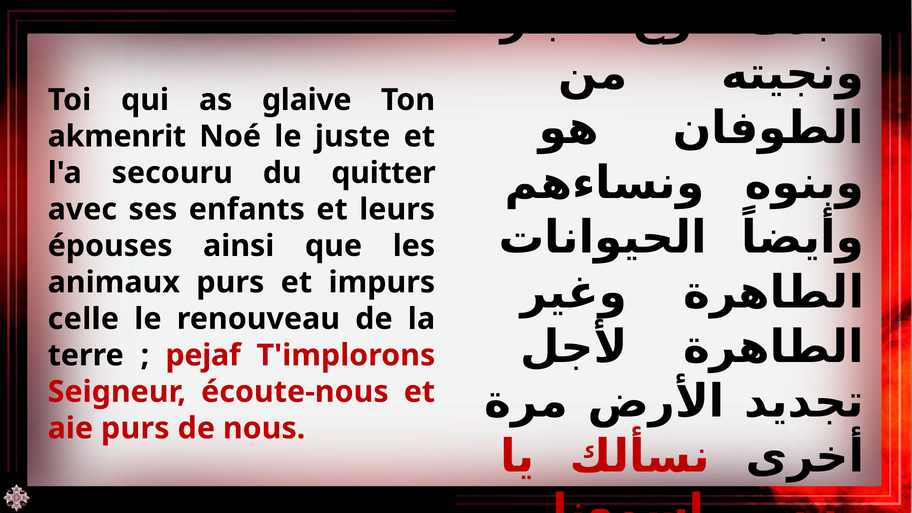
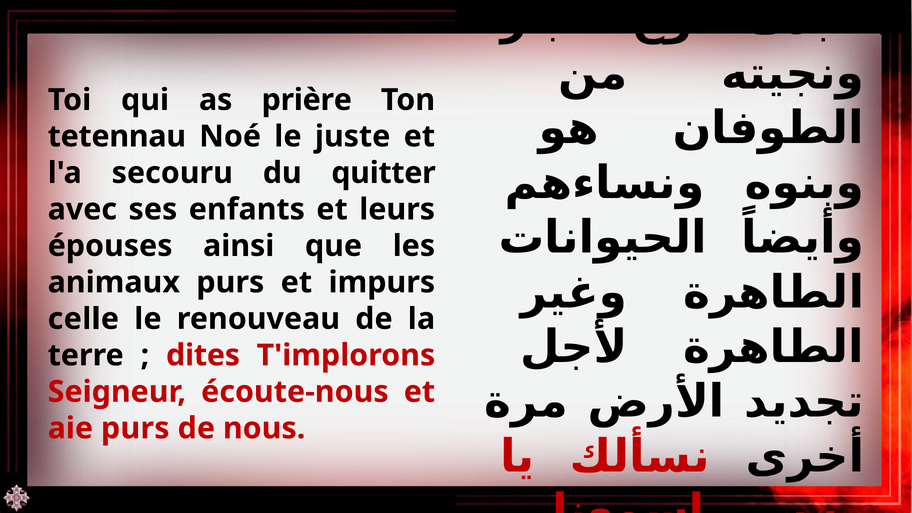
glaive: glaive -> prière (307, 100)
akmenrit: akmenrit -> tetennau (117, 136)
pejaf: pejaf -> dites (203, 355)
